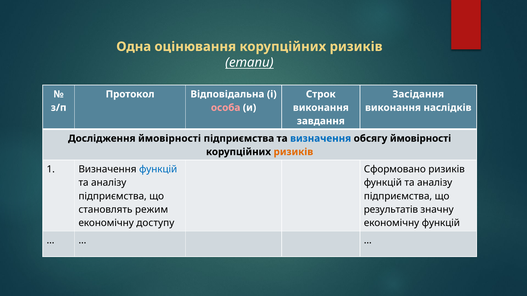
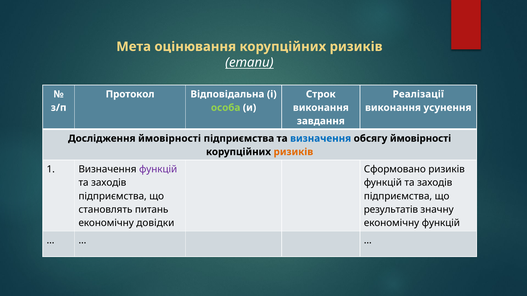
Одна: Одна -> Мета (134, 47)
Засідання: Засідання -> Реалізації (418, 94)
особа colour: pink -> light green (226, 108)
наслідків: наслідків -> усунення (447, 108)
функцій colour: blue -> purple (158, 169)
аналізу: аналізу -> заходів (109, 183)
аналізу: аналізу -> заходів (435, 183)
режим: режим -> питань (152, 210)
доступу: доступу -> довідки (155, 223)
